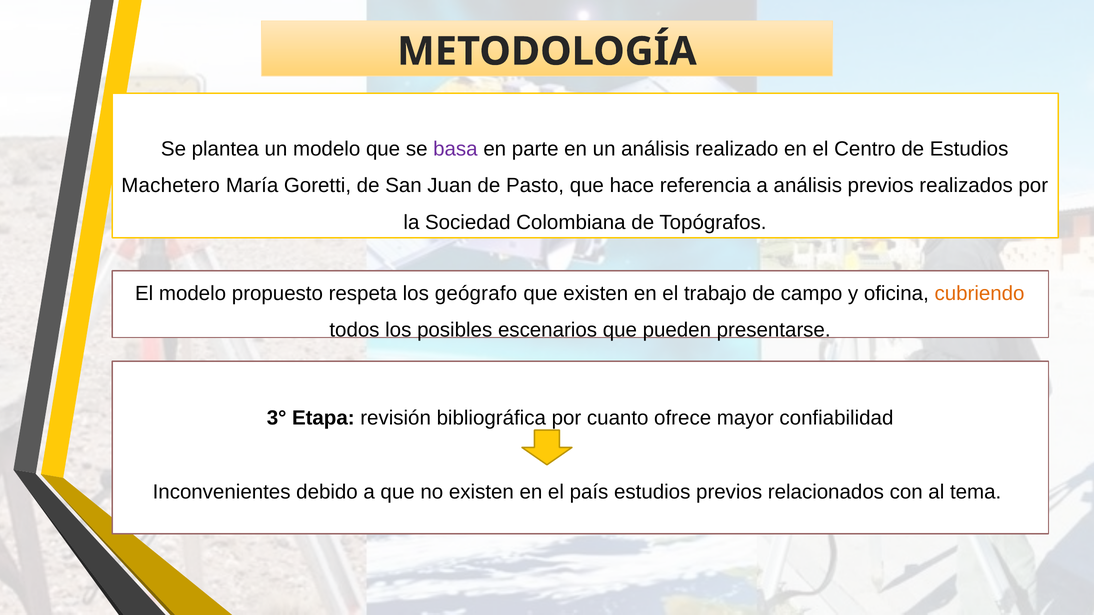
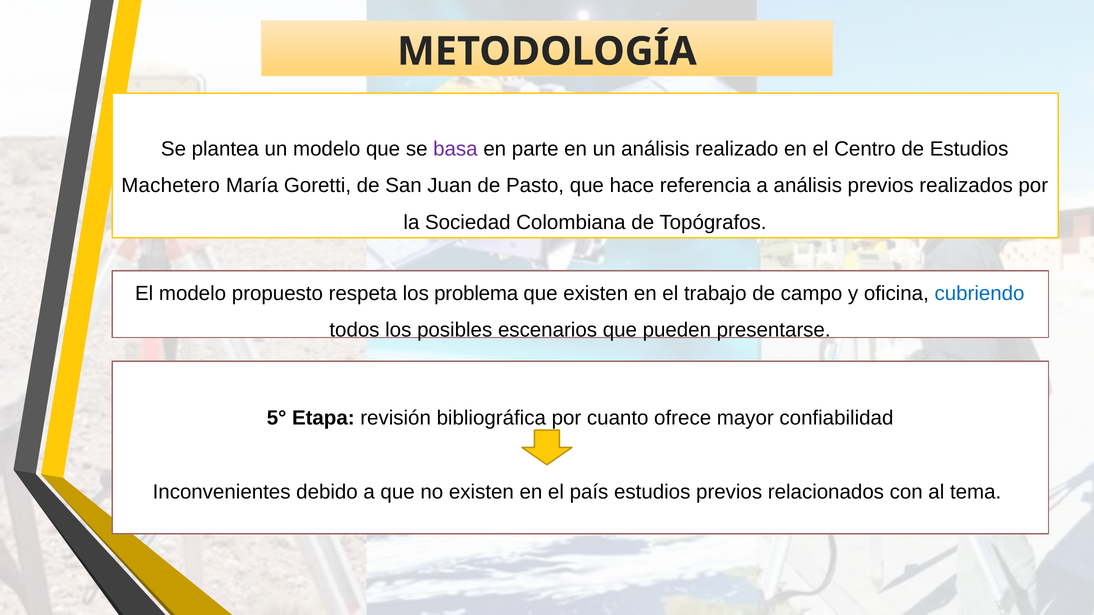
geógrafo: geógrafo -> problema (476, 293)
cubriendo colour: orange -> blue (980, 293)
3°: 3° -> 5° (277, 418)
